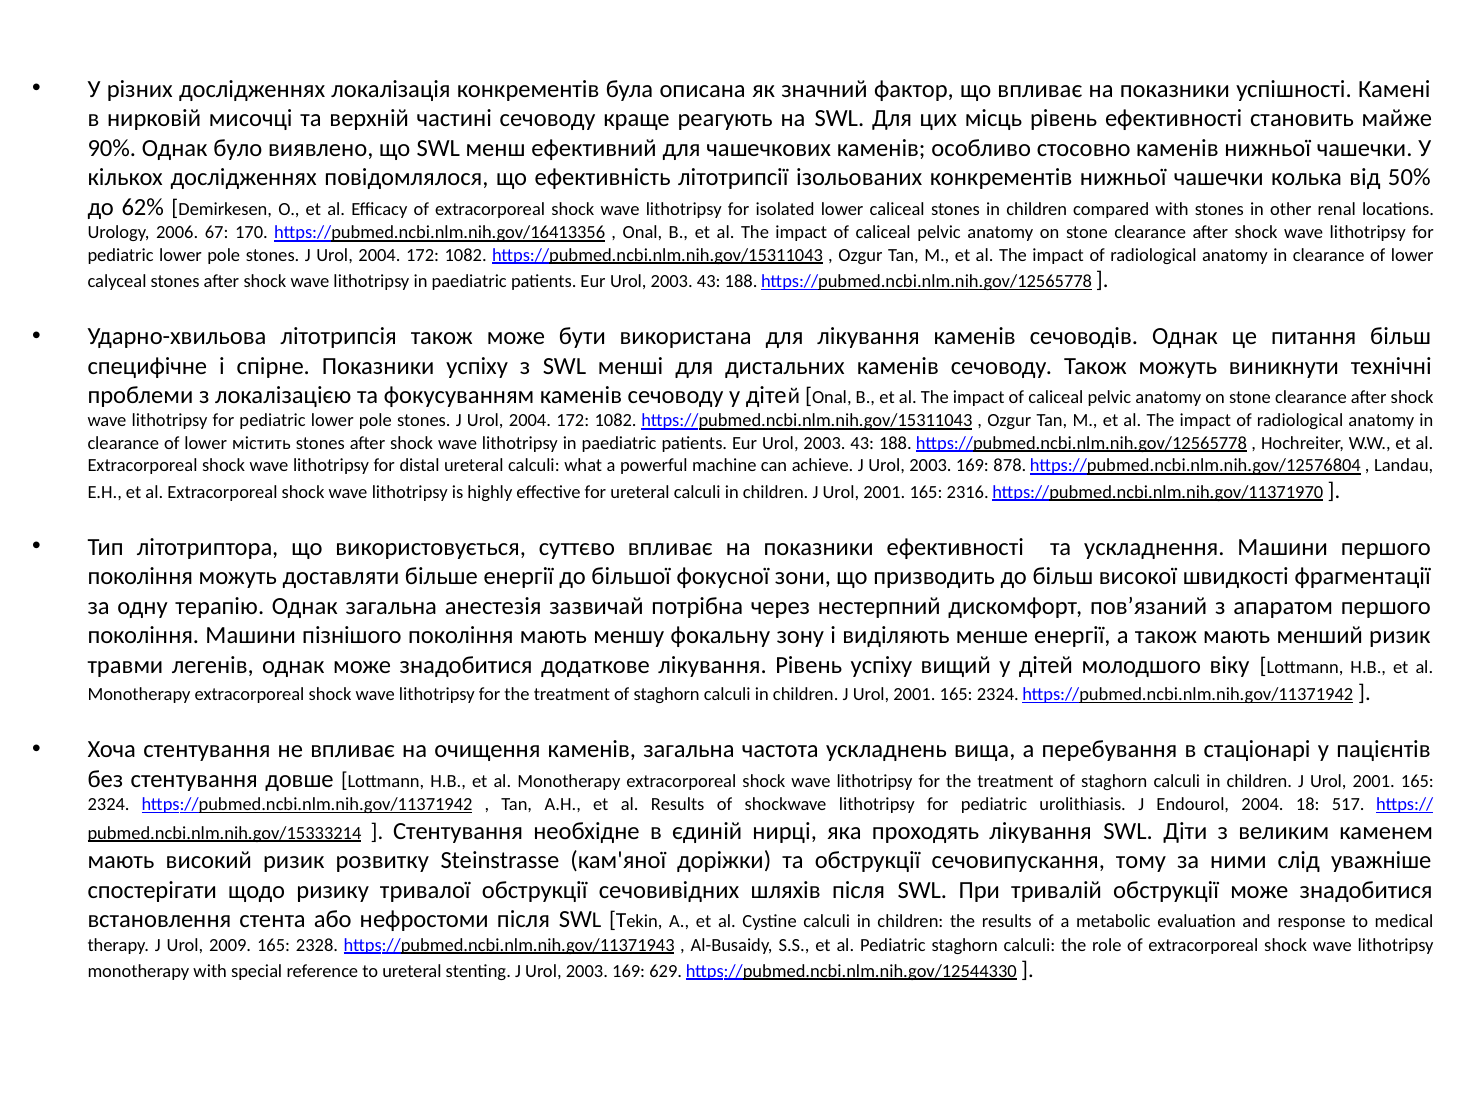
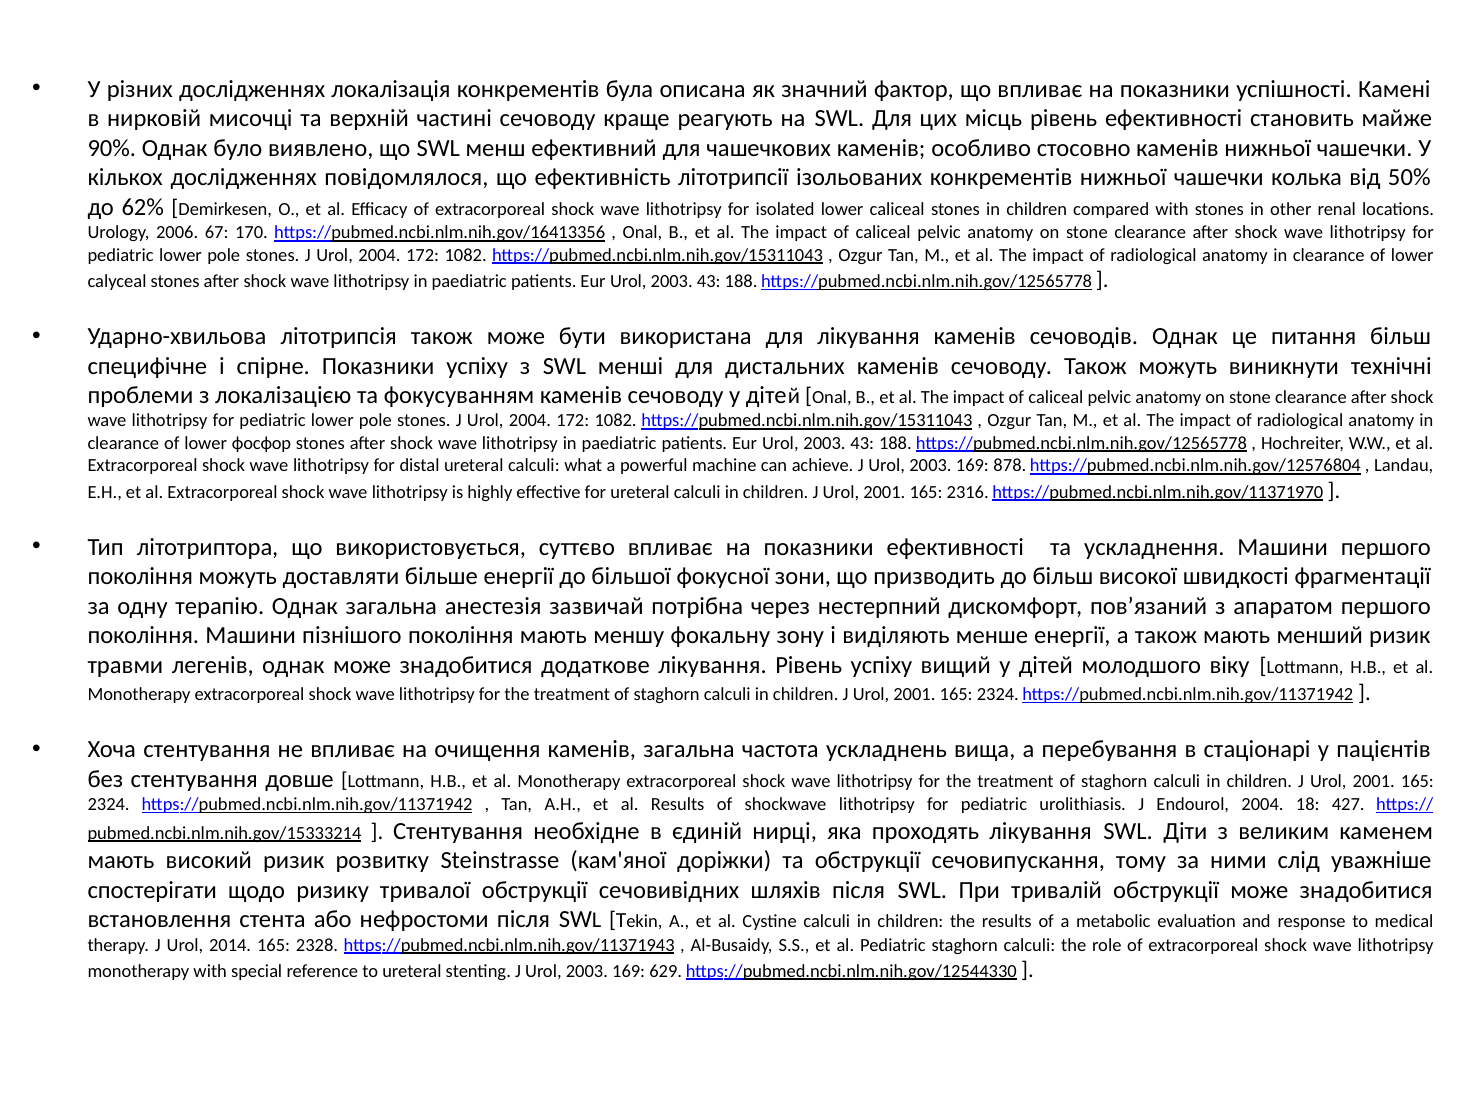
містить: містить -> фосфор (262, 444)
517: 517 -> 427 (1348, 805)
2009: 2009 -> 2014 (230, 946)
